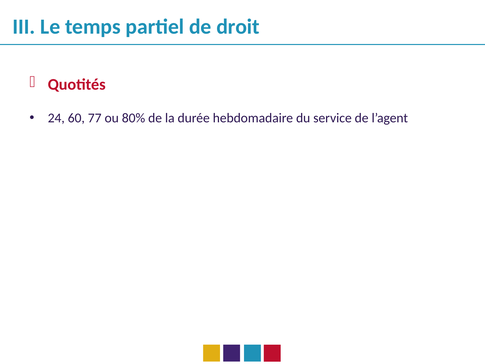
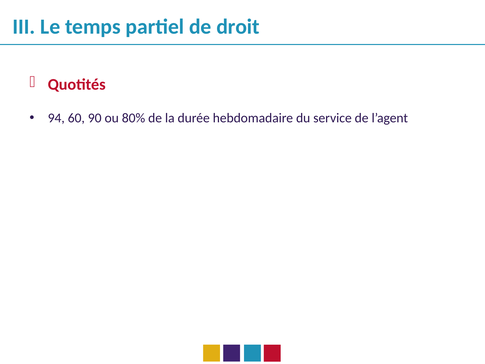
24: 24 -> 94 (56, 118)
77: 77 -> 90 (95, 118)
